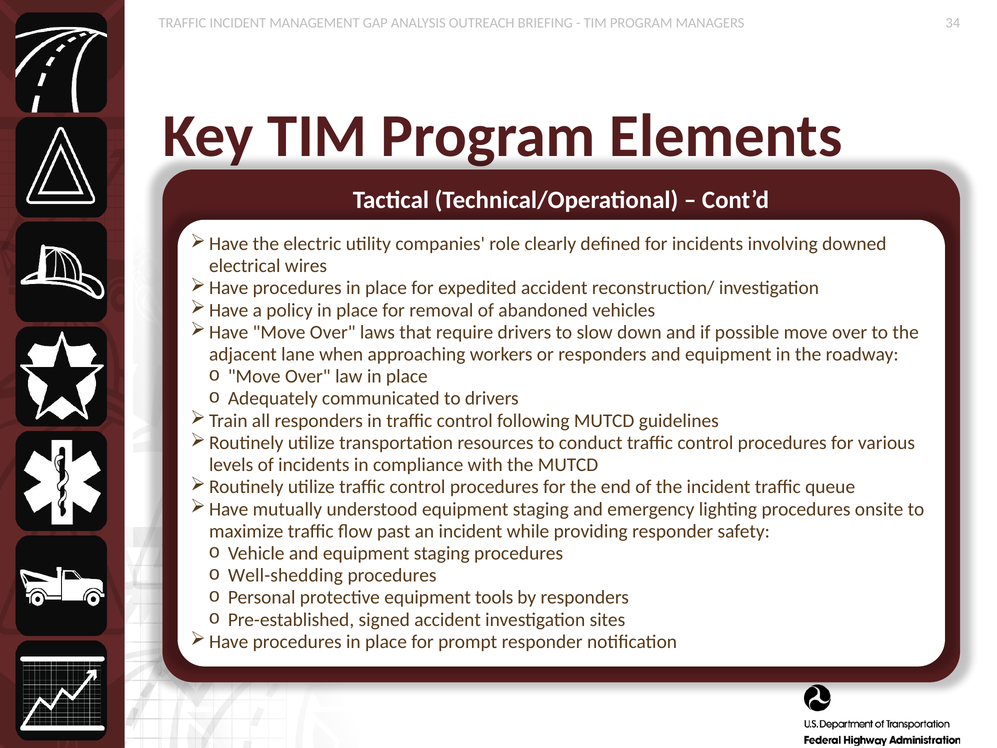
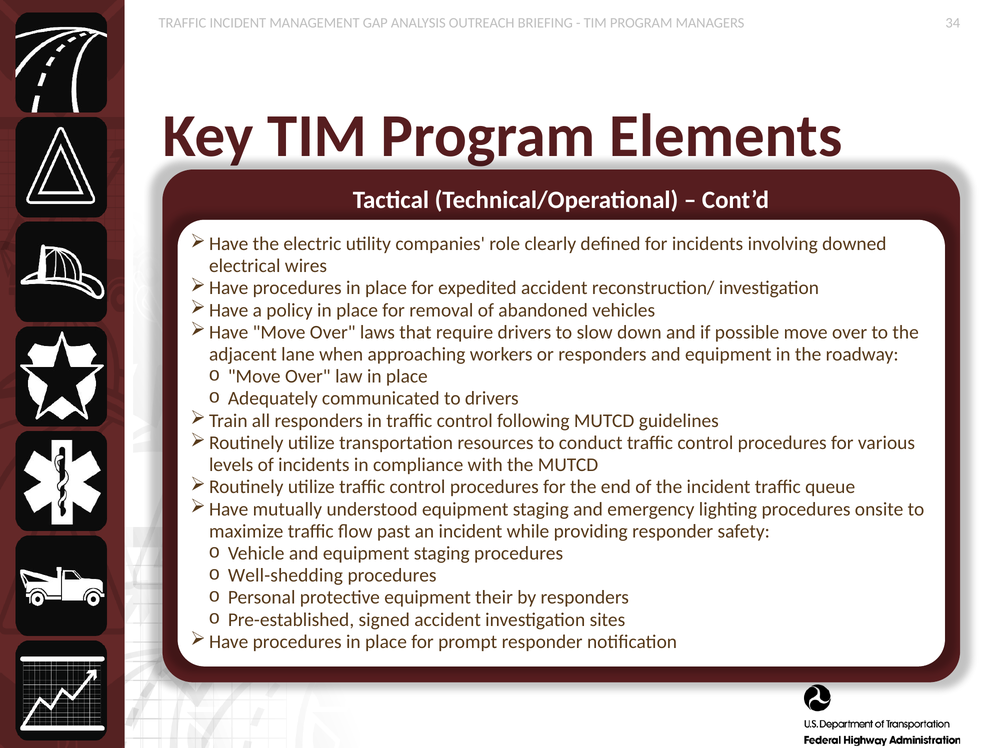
tools: tools -> their (494, 597)
